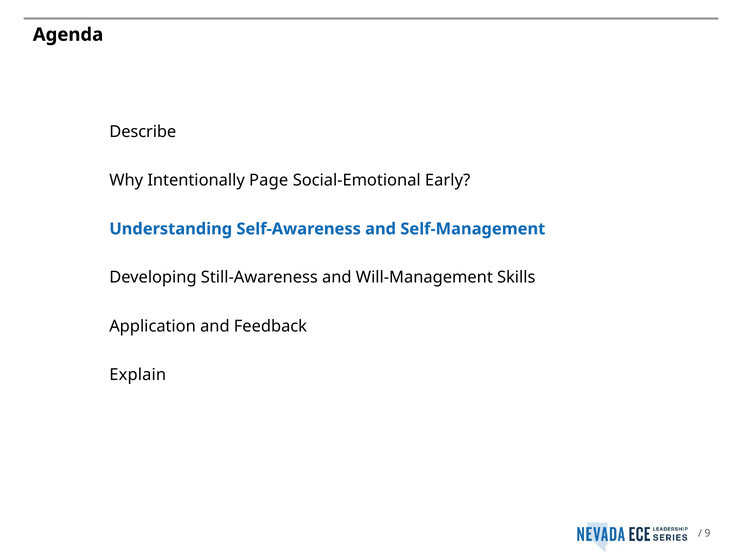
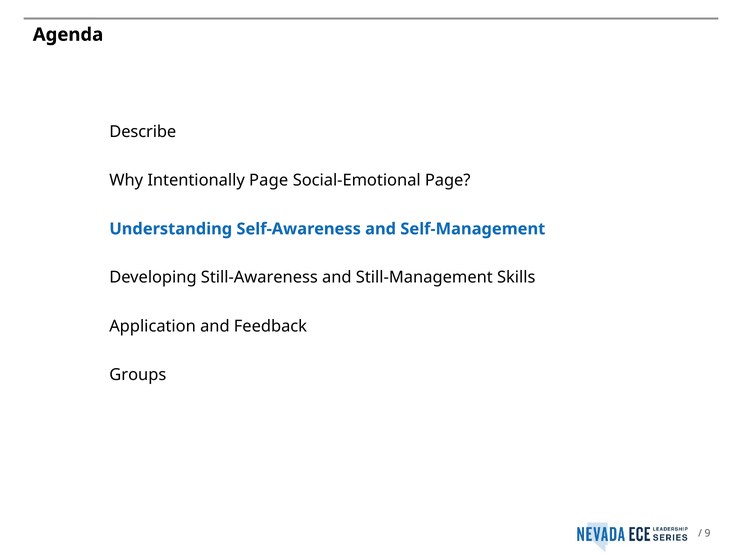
Social-Emotional Early: Early -> Page (448, 181)
Will-Management: Will-Management -> Still-Management (424, 278)
Explain: Explain -> Groups (138, 375)
